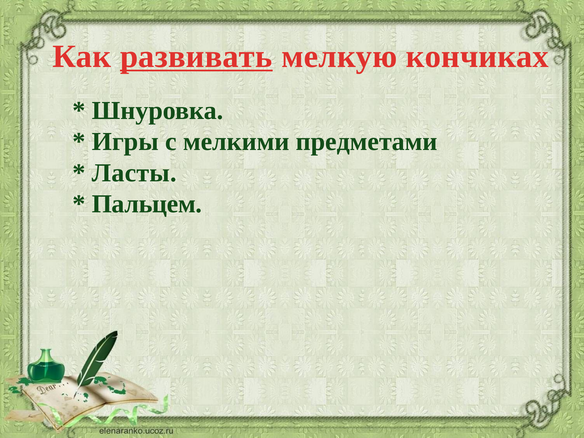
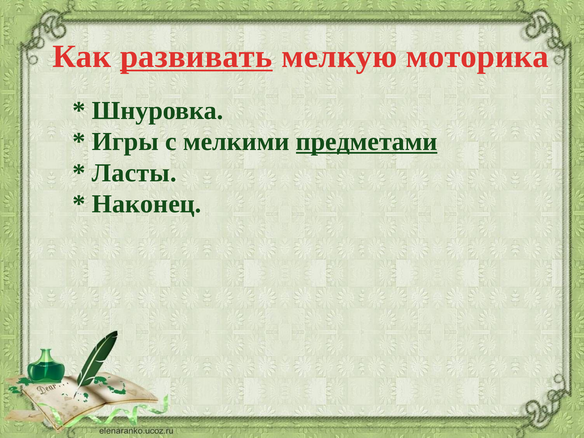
кончиках: кончиках -> моторика (477, 57)
предметами underline: none -> present (367, 142)
Пальцем: Пальцем -> Наконец (147, 204)
